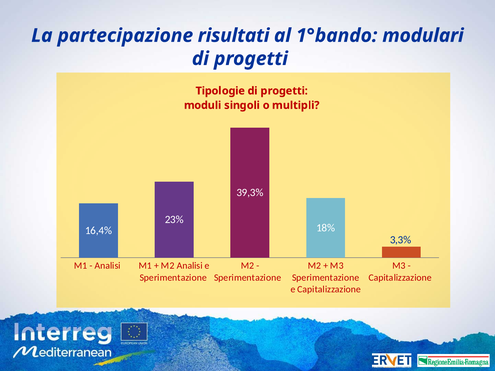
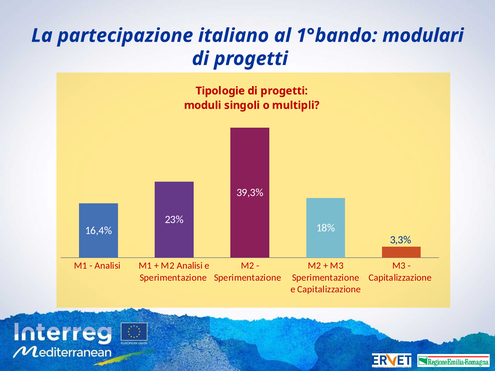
risultati: risultati -> italiano (234, 36)
